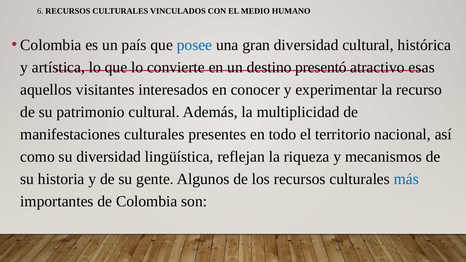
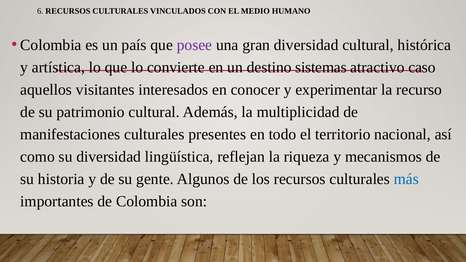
posee colour: blue -> purple (195, 45)
presentó: presentó -> sistemas (321, 67)
esas: esas -> caso (422, 67)
